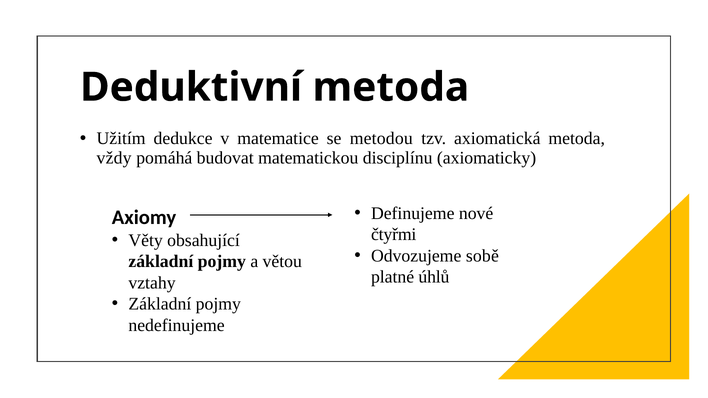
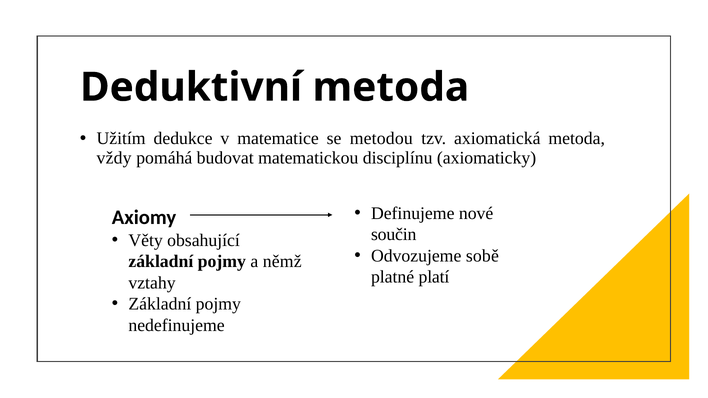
čtyřmi: čtyřmi -> součin (394, 235)
větou: větou -> němž (282, 262)
úhlů: úhlů -> platí (434, 277)
